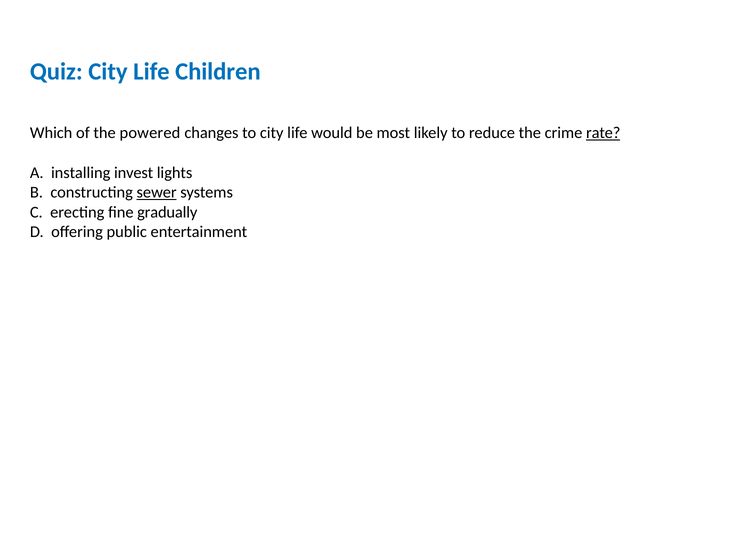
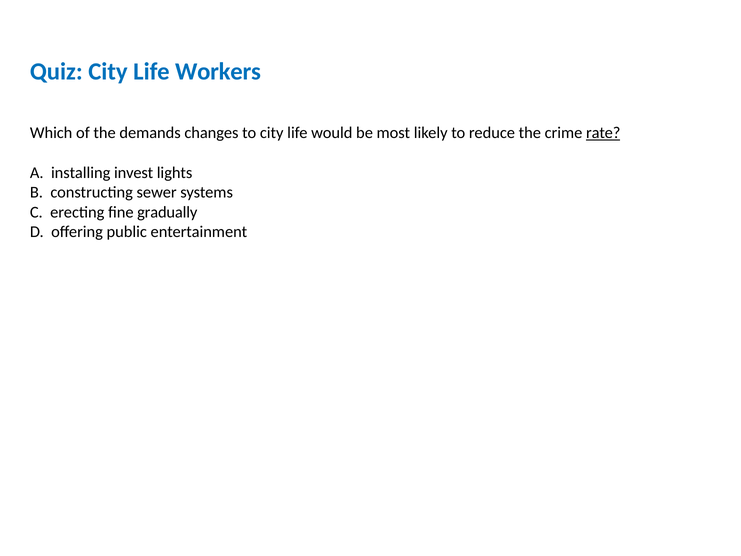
Children: Children -> Workers (218, 72)
powered: powered -> demands (150, 133)
sewer underline: present -> none (157, 192)
